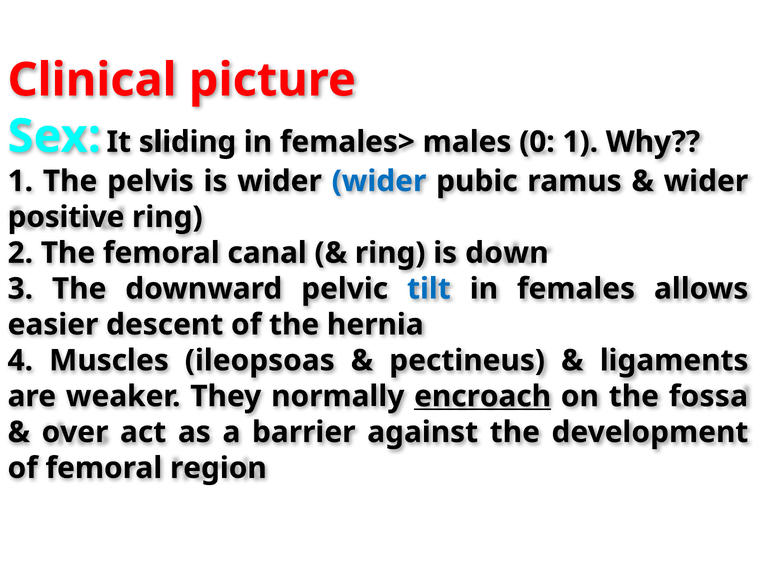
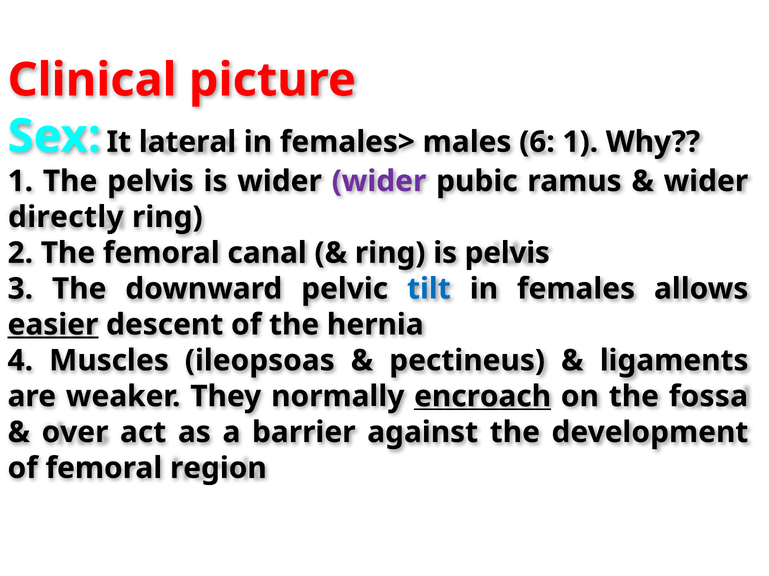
sliding: sliding -> lateral (187, 142)
0: 0 -> 6 (537, 142)
wider colour: blue -> purple (379, 181)
positive: positive -> directly (66, 217)
is down: down -> pelvis (507, 253)
easier underline: none -> present (53, 325)
